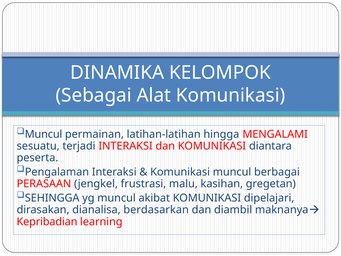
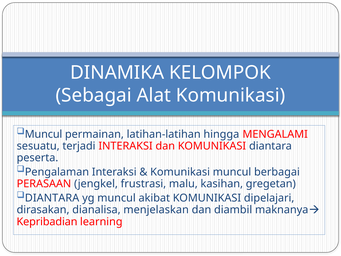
SEHINGGA: SEHINGGA -> DIANTARA (52, 198)
berdasarkan: berdasarkan -> menjelaskan (156, 210)
